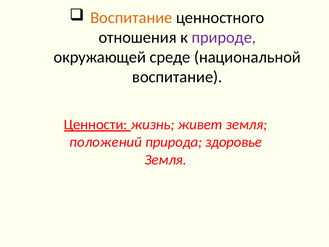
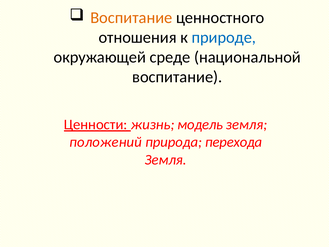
природе colour: purple -> blue (224, 37)
живет: живет -> модель (200, 124)
здоровье: здоровье -> перехода (234, 142)
